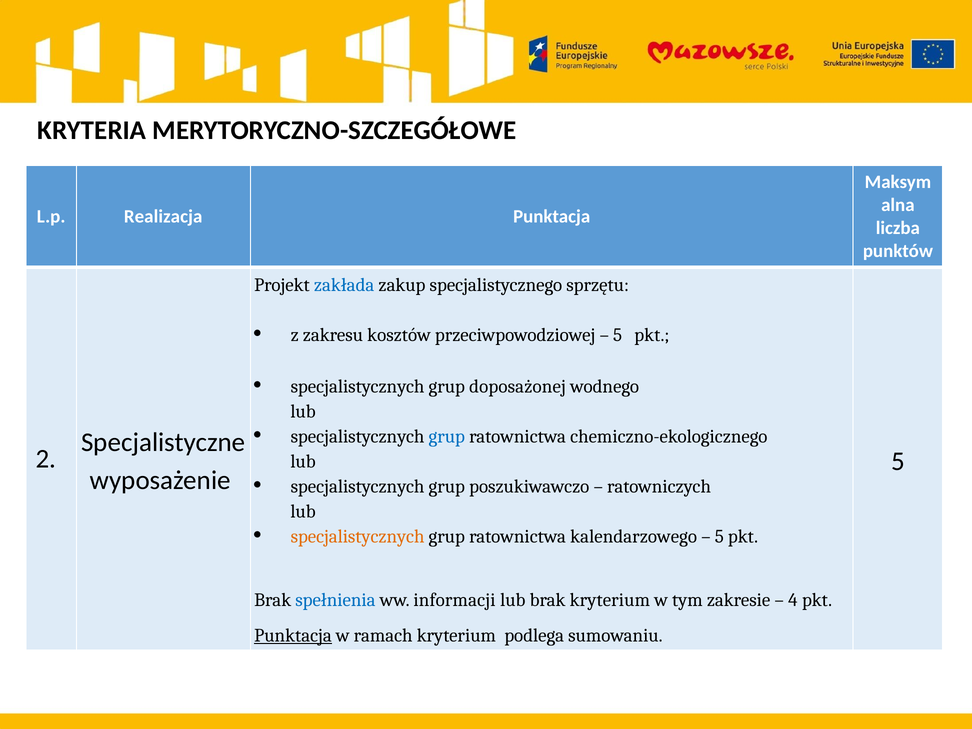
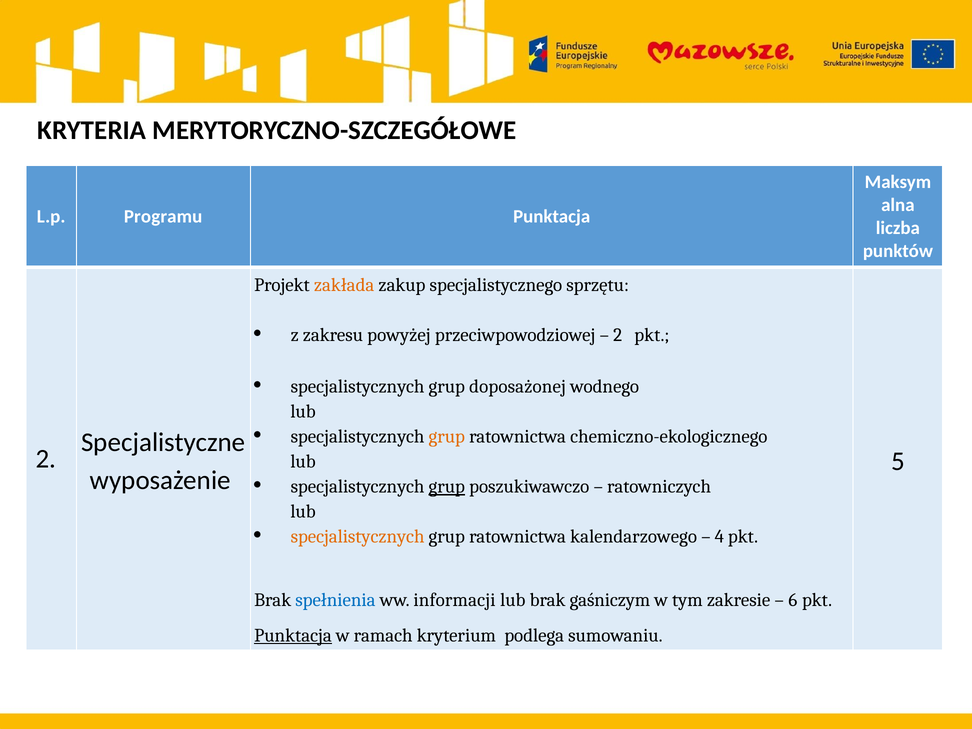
Realizacja: Realizacja -> Programu (163, 217)
zakłada colour: blue -> orange (344, 285)
kosztów: kosztów -> powyżej (399, 335)
5: 5 -> 2 (618, 335)
grup colour: blue -> orange (447, 437)
grup underline: none -> present (447, 487)
5: 5 -> 4 (719, 537)
brak kryterium: kryterium -> gaśniczym (610, 600)
4: 4 -> 6 (793, 600)
